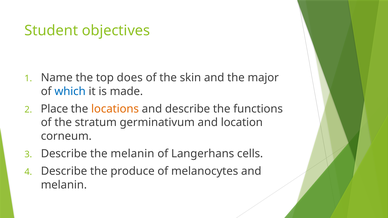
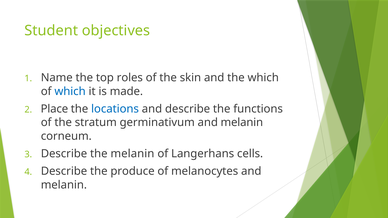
does: does -> roles (130, 78)
the major: major -> which (263, 78)
locations colour: orange -> blue (115, 109)
germinativum and location: location -> melanin (242, 123)
